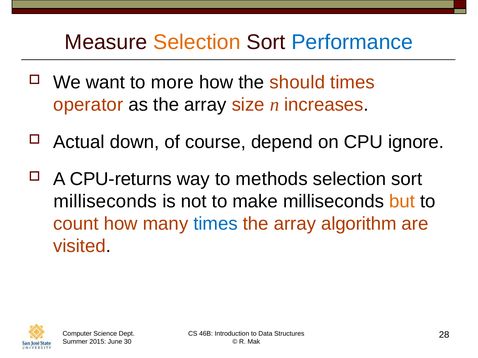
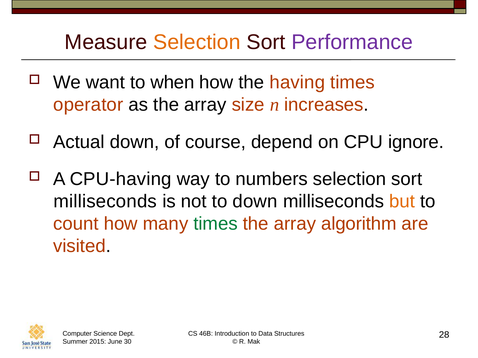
Performance colour: blue -> purple (352, 42)
more: more -> when (172, 83)
should: should -> having (297, 83)
CPU-returns: CPU-returns -> CPU-having (121, 179)
methods: methods -> numbers (272, 179)
to make: make -> down (255, 202)
times colour: blue -> green (216, 224)
